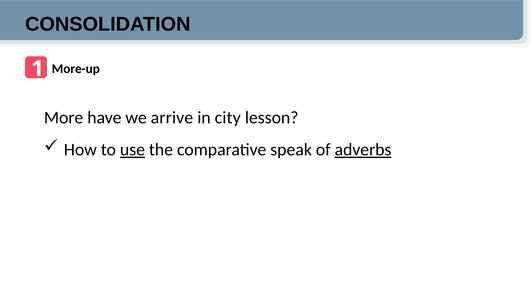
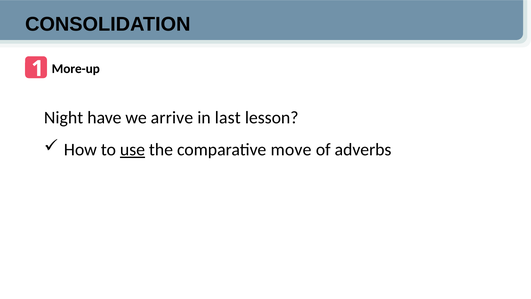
More: More -> Night (64, 118)
city: city -> last (228, 118)
speak: speak -> move (291, 150)
adverbs underline: present -> none (363, 150)
